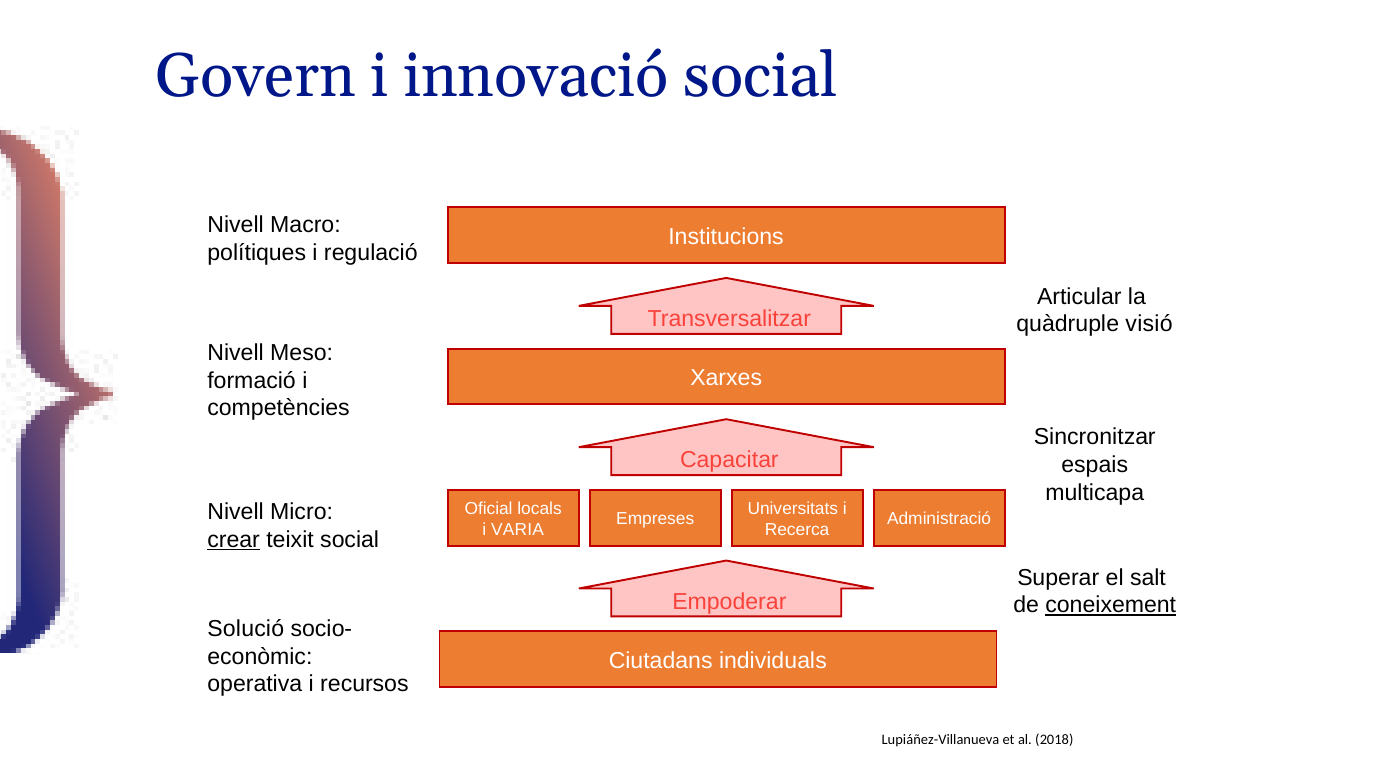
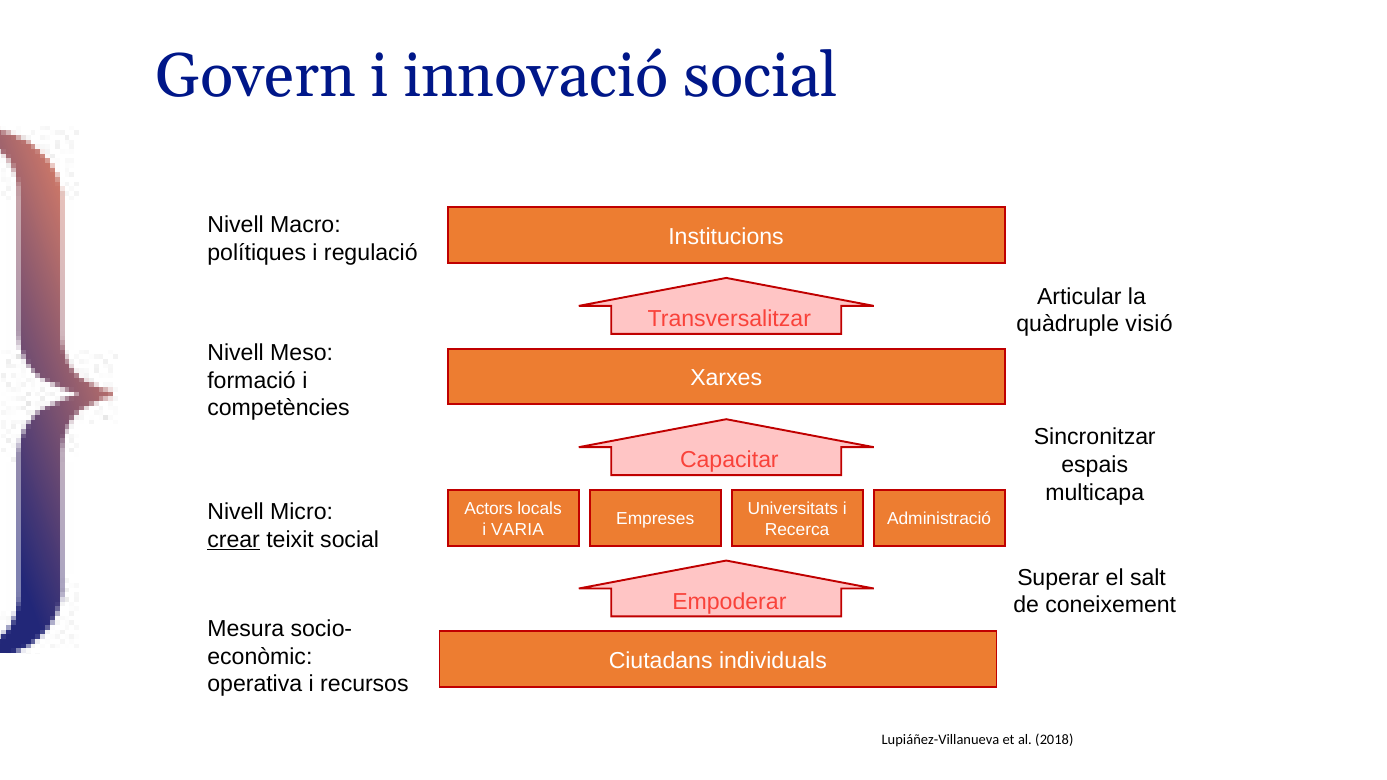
Oficial: Oficial -> Actors (489, 509)
coneixement underline: present -> none (1111, 605)
Solució: Solució -> Mesura (246, 629)
